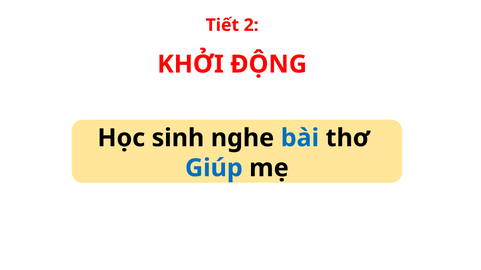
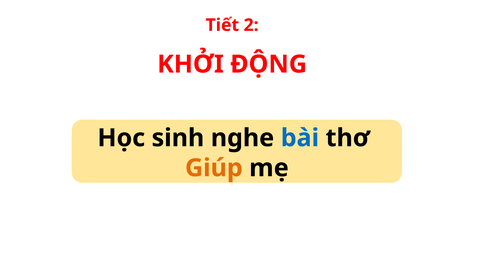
Giúp colour: blue -> orange (214, 168)
